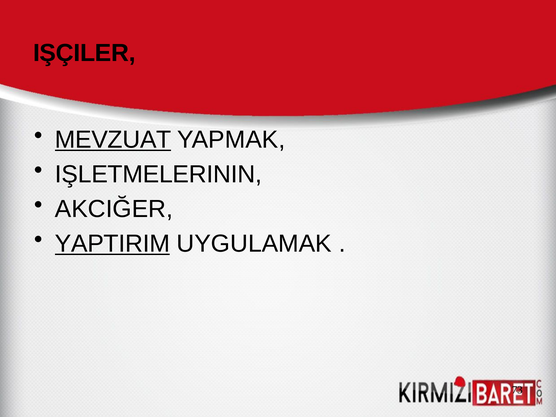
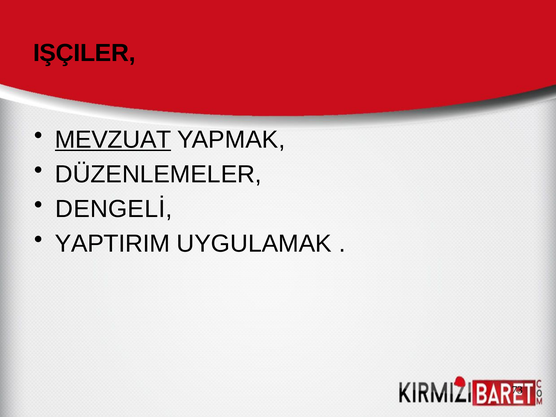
IŞLETMELERININ: IŞLETMELERININ -> DÜZENLEMELER (158, 174)
AKCIĞER: AKCIĞER -> DENGELİ (114, 209)
YAPTIRIM underline: present -> none (112, 244)
